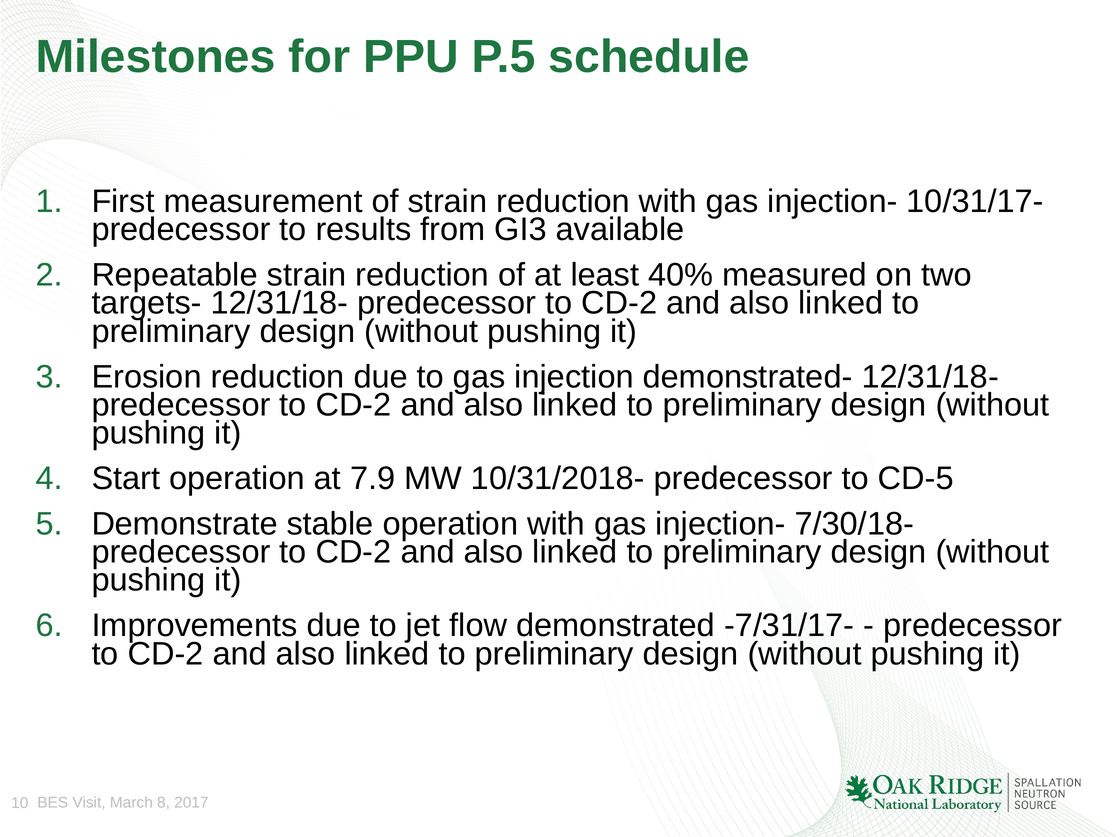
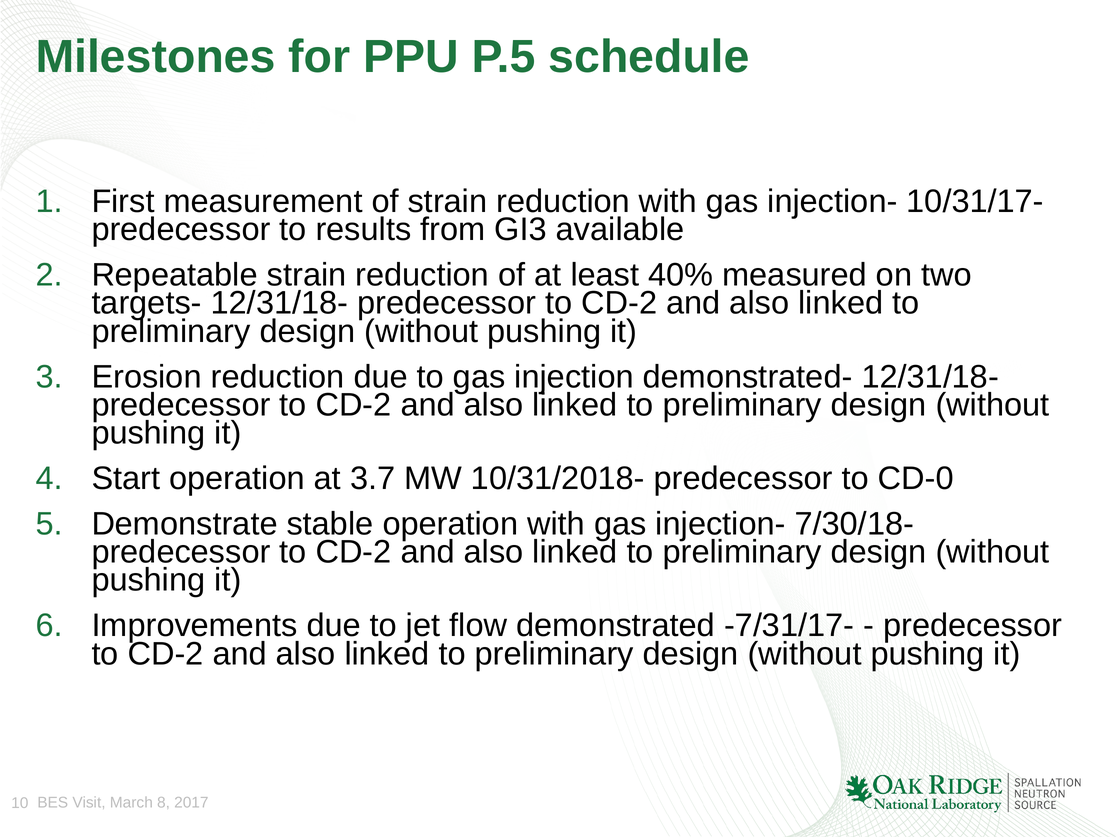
7.9: 7.9 -> 3.7 (373, 478)
CD-5: CD-5 -> CD-0 (916, 478)
